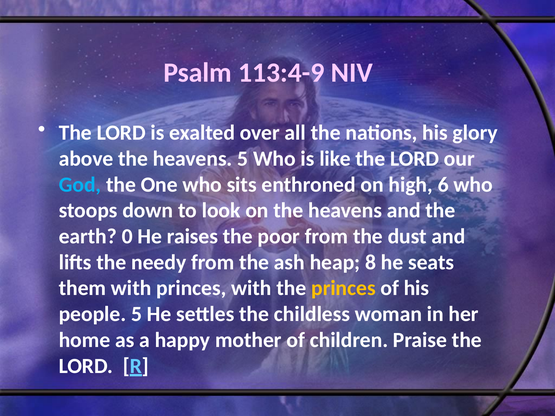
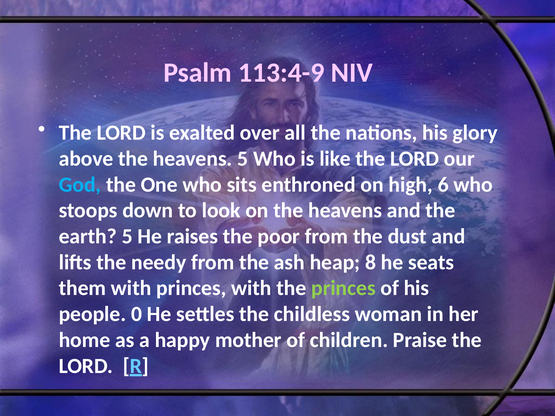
earth 0: 0 -> 5 (127, 237)
princes colour: yellow -> light green (343, 288)
people 5: 5 -> 0 (137, 314)
